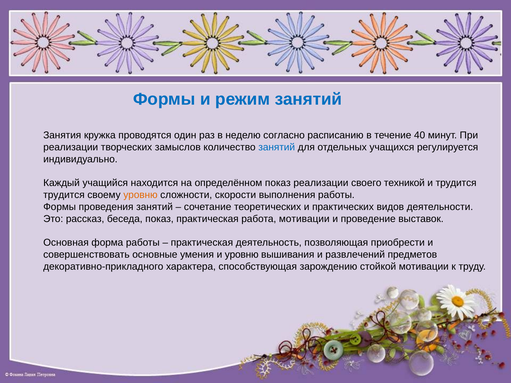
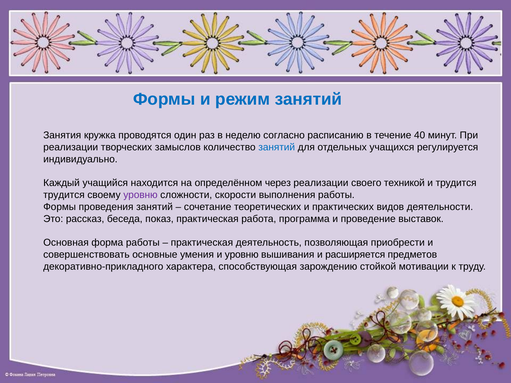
определённом показ: показ -> через (278, 183)
уровню colour: orange -> purple (140, 195)
работа мотивации: мотивации -> программа (304, 219)
развлечений: развлечений -> расширяется (355, 255)
